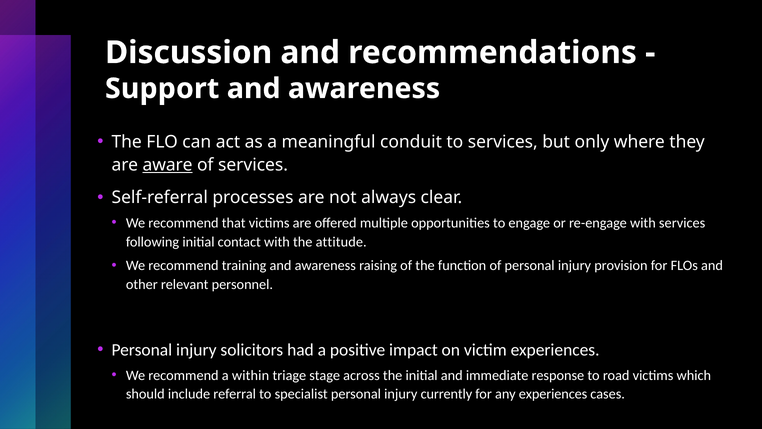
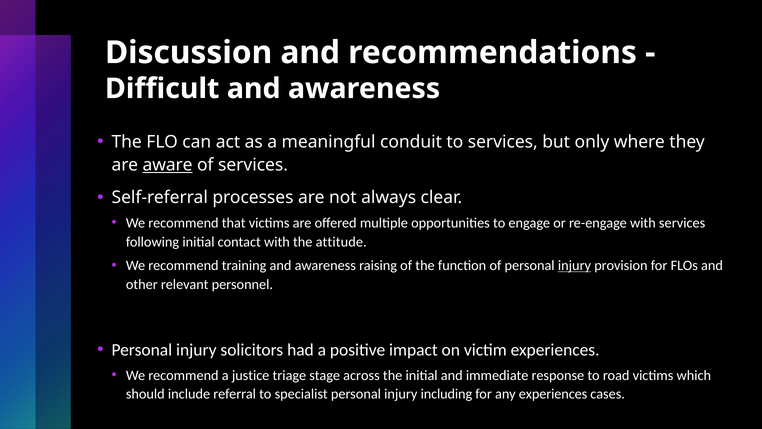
Support: Support -> Difficult (162, 89)
injury underline: none -> present (574, 265)
within: within -> justice (251, 375)
currently: currently -> including (446, 394)
